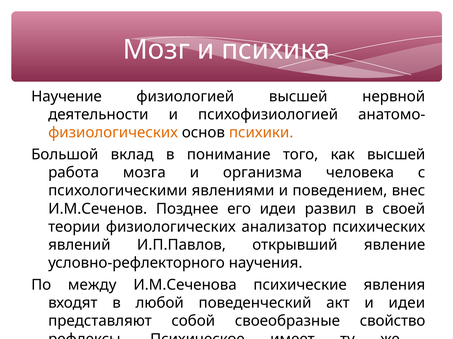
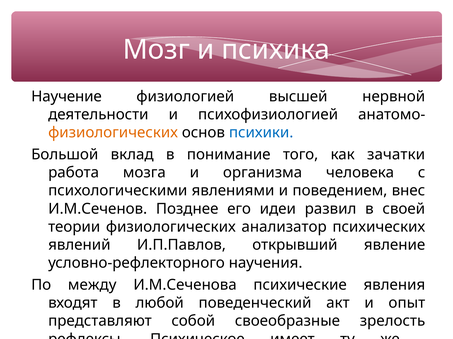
психики colour: orange -> blue (261, 133)
как высшей: высшей -> зачатки (396, 155)
и идеи: идеи -> опыт (407, 304)
свойство: свойство -> зрелость (393, 322)
